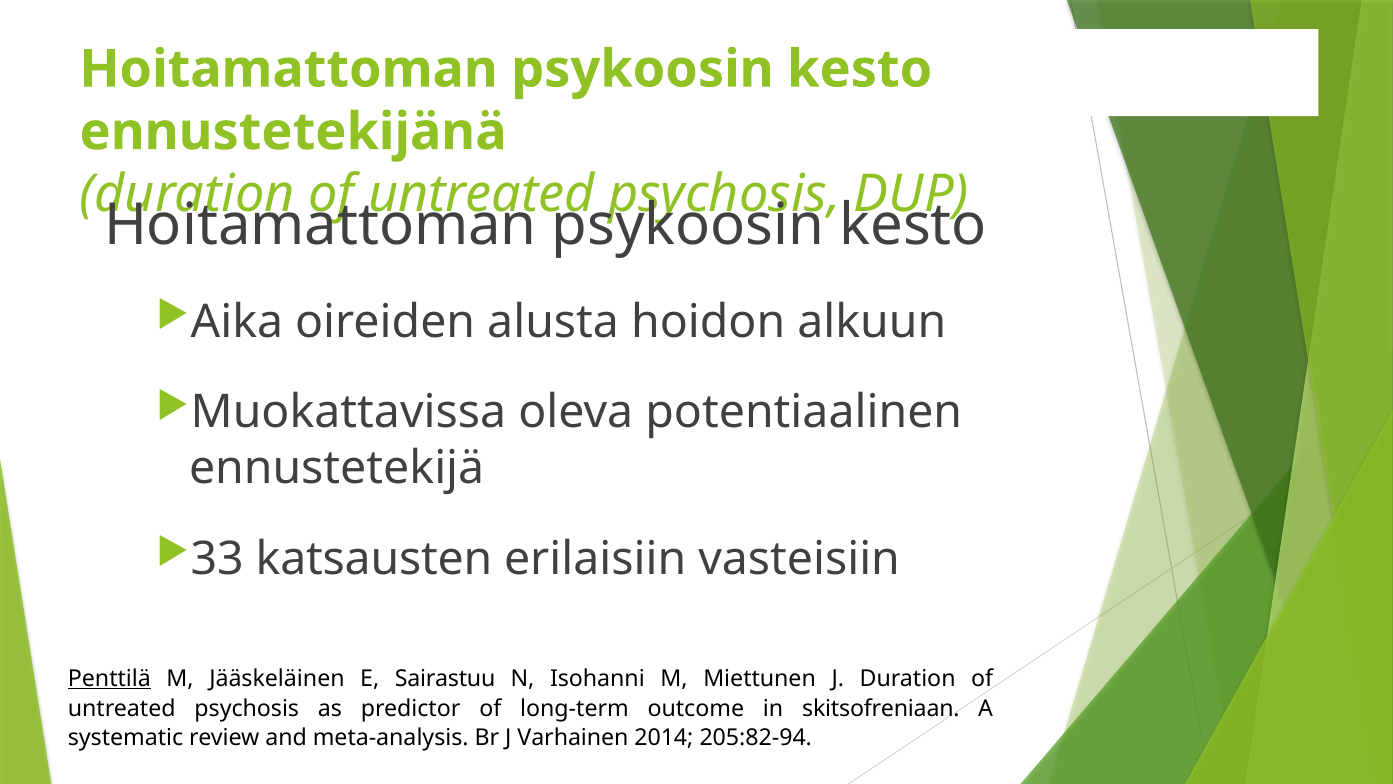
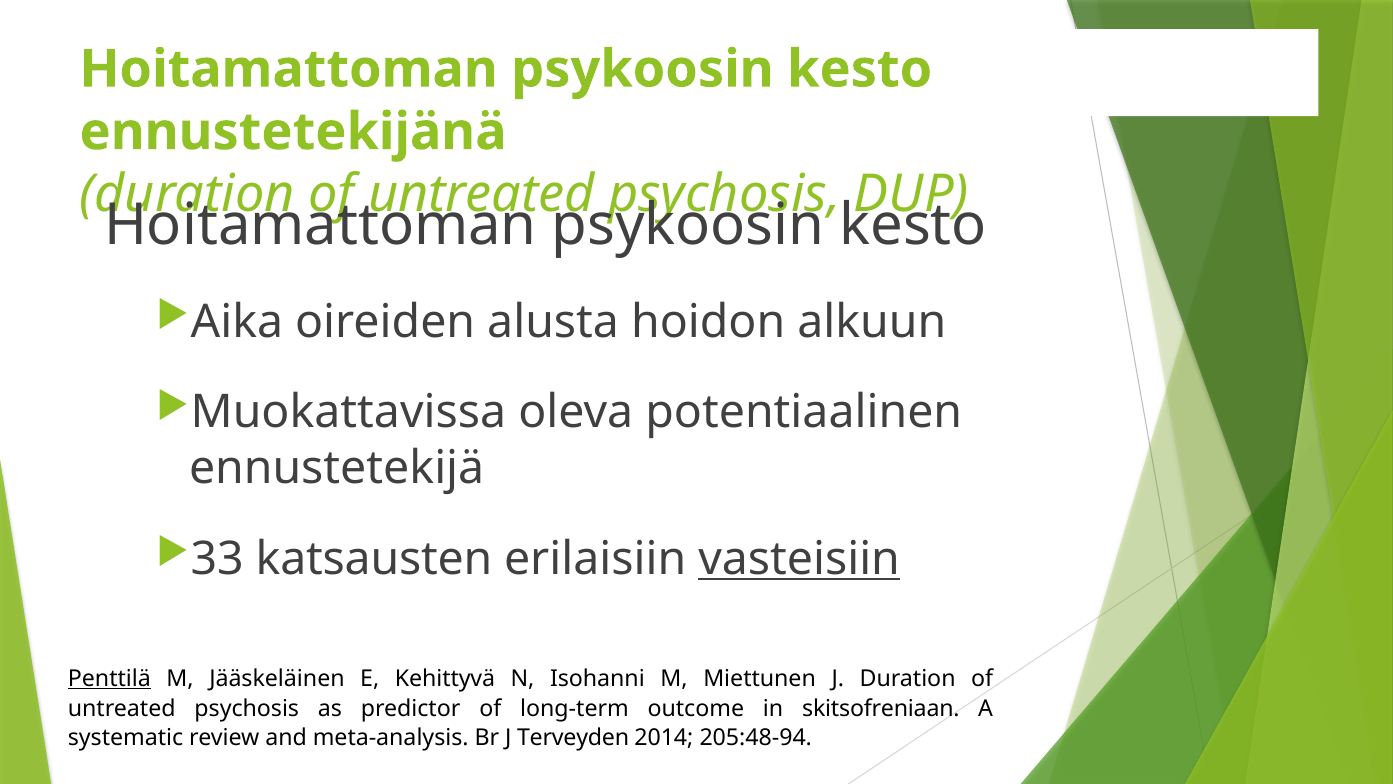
vasteisiin underline: none -> present (799, 559)
Sairastuu: Sairastuu -> Kehittyvä (445, 678)
Varhainen: Varhainen -> Terveyden (573, 738)
205:82-94: 205:82-94 -> 205:48-94 (756, 738)
